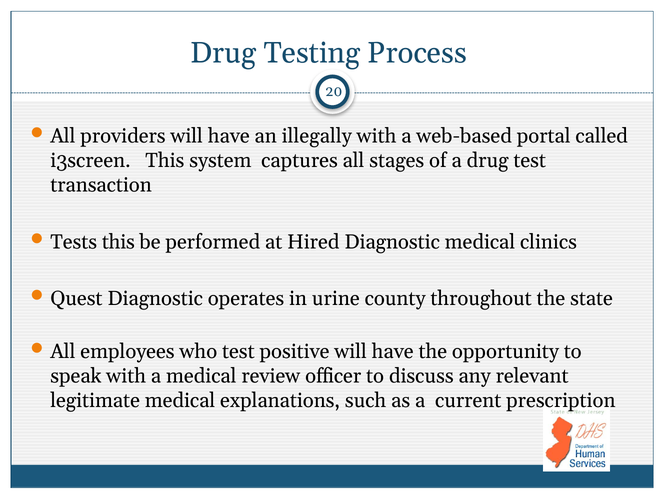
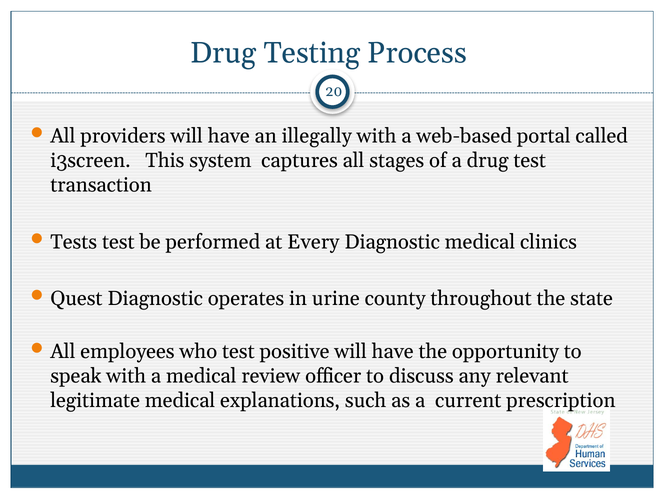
Tests this: this -> test (118, 242)
Hired: Hired -> Every (313, 242)
